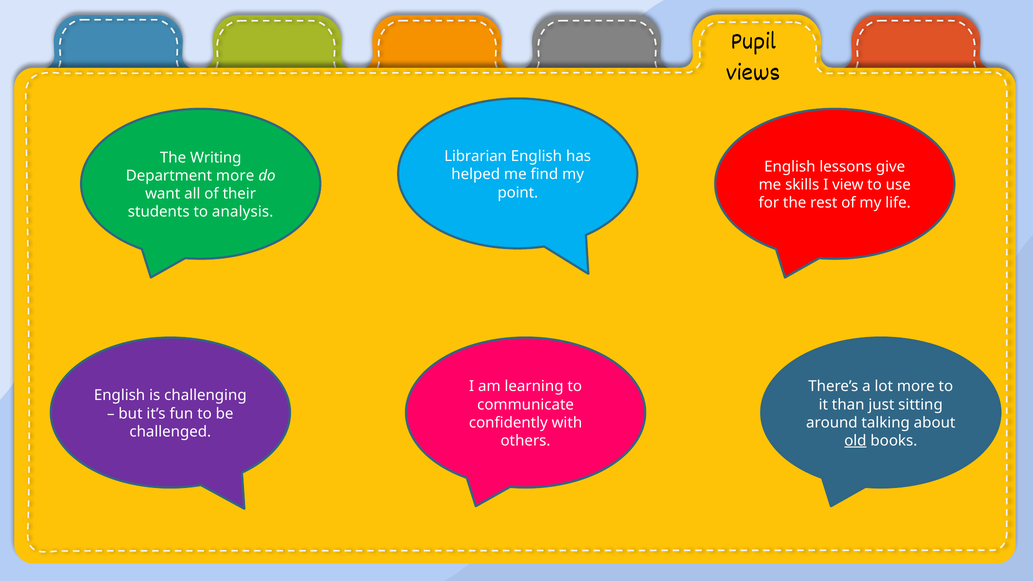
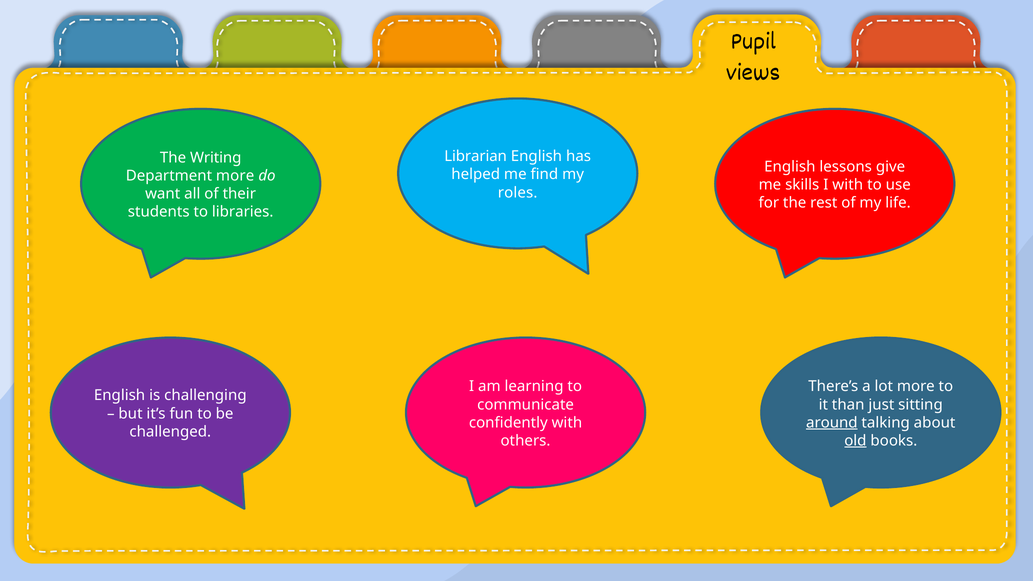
I view: view -> with (848, 185)
point: point -> roles (518, 193)
analysis: analysis -> libraries (243, 212)
around underline: none -> present (832, 423)
